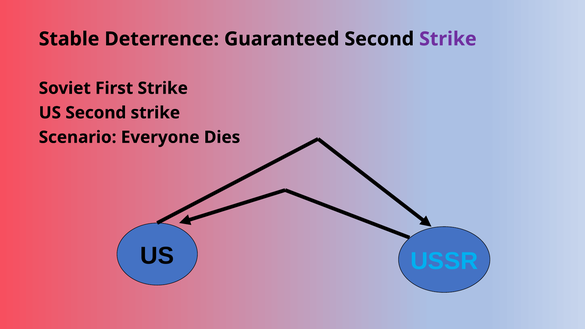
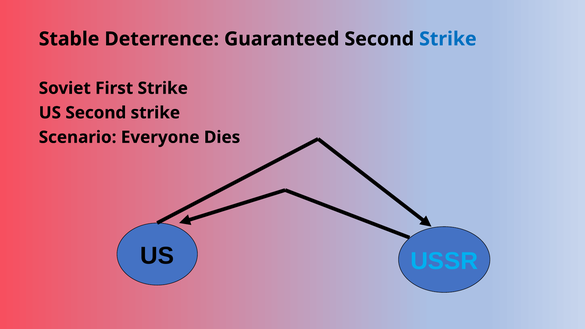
Strike colour: purple -> blue (448, 39)
